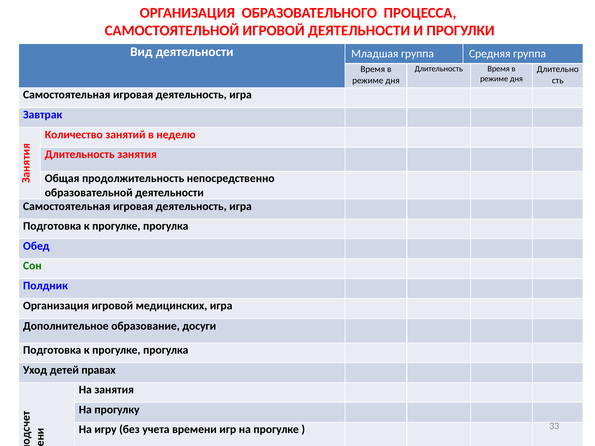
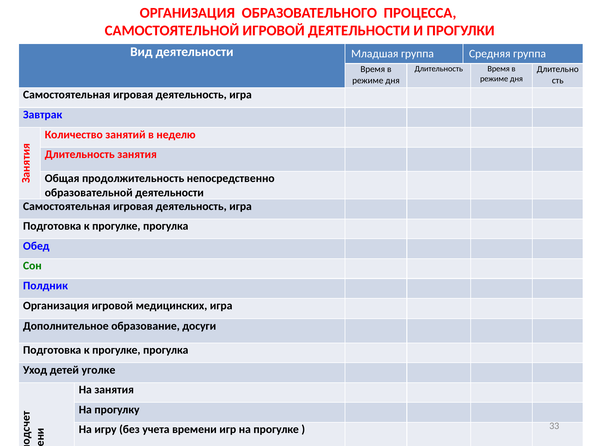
правах: правах -> уголке (98, 370)
